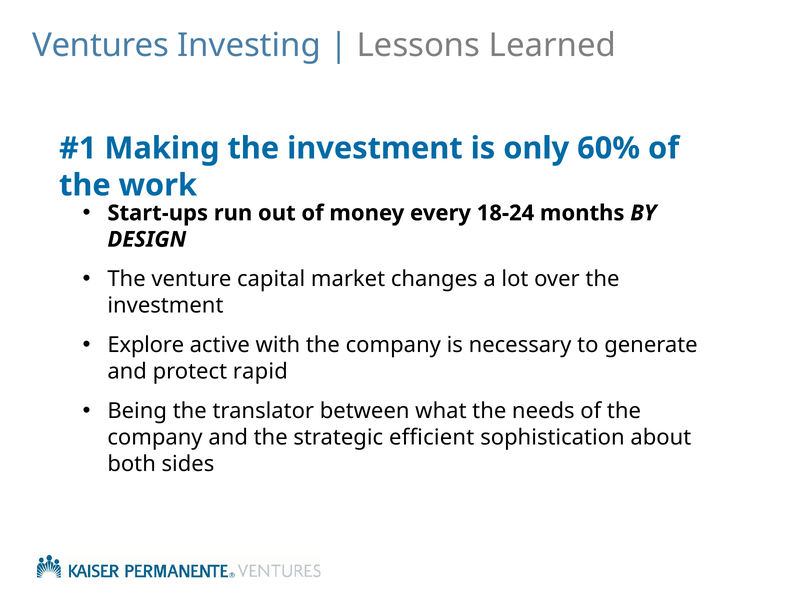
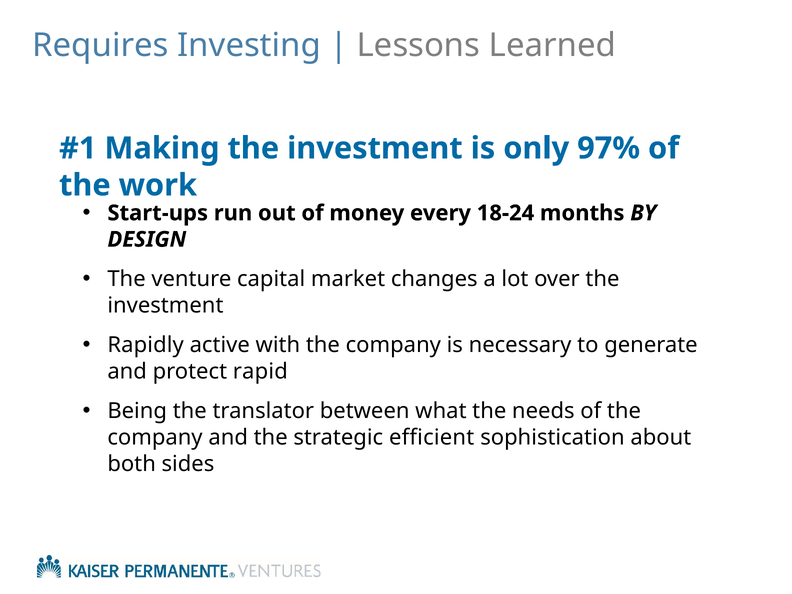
Ventures: Ventures -> Requires (100, 45)
60%: 60% -> 97% (609, 148)
Explore: Explore -> Rapidly (146, 345)
